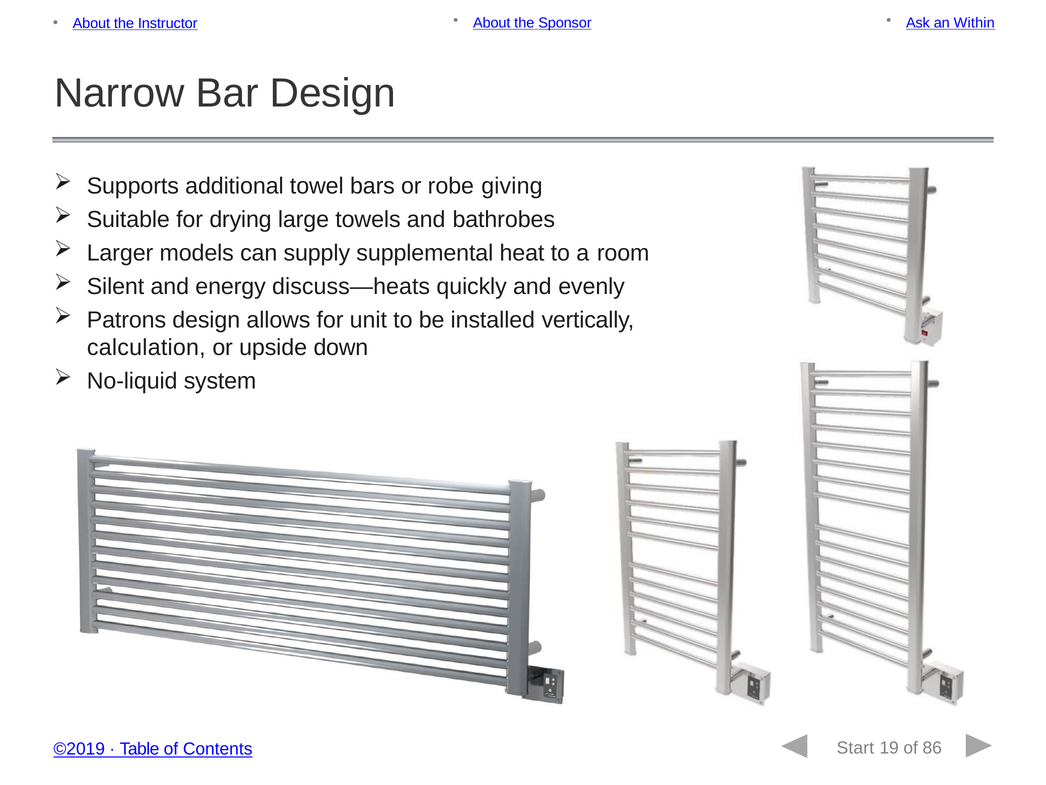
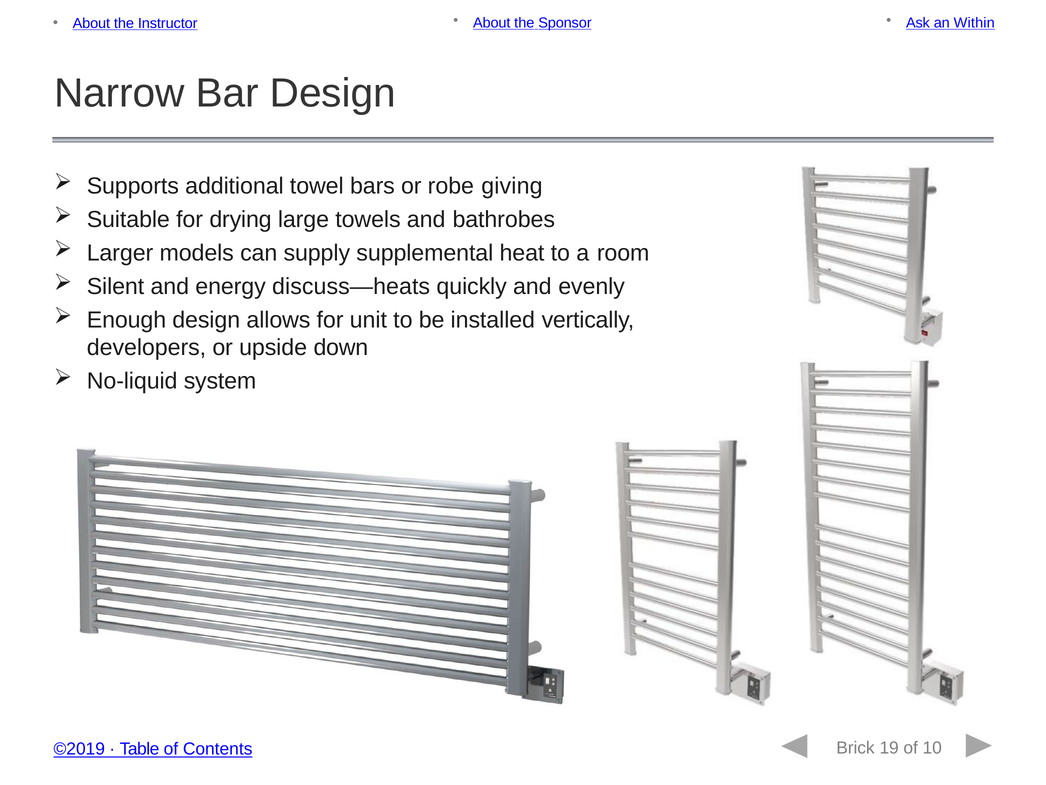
Patrons: Patrons -> Enough (126, 320)
calculation: calculation -> developers (146, 348)
Start: Start -> Brick (856, 748)
86: 86 -> 10 (932, 748)
